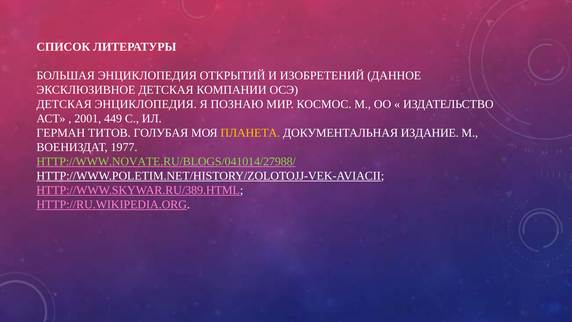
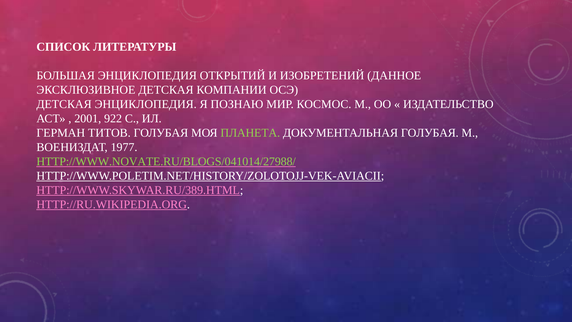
449: 449 -> 922 (113, 118)
ПЛАНЕТА colour: yellow -> light green (250, 133)
ДОКУМЕНТАЛЬНАЯ ИЗДАНИЕ: ИЗДАНИЕ -> ГОЛУБАЯ (430, 133)
